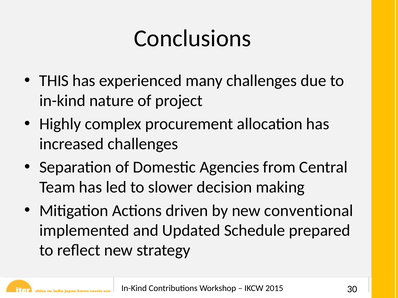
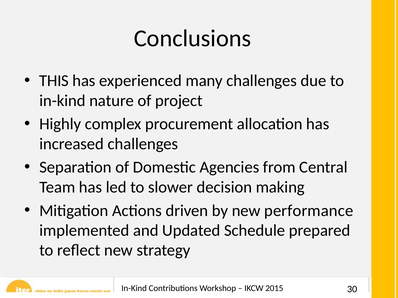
conventional: conventional -> performance (309, 211)
